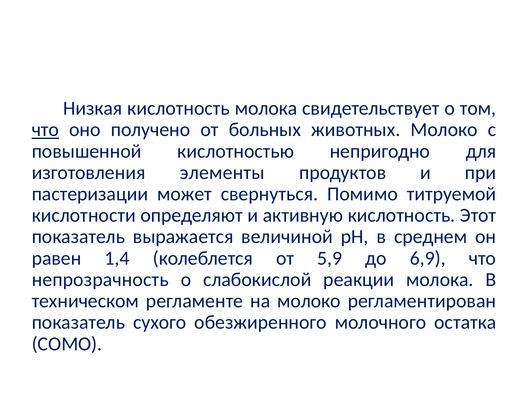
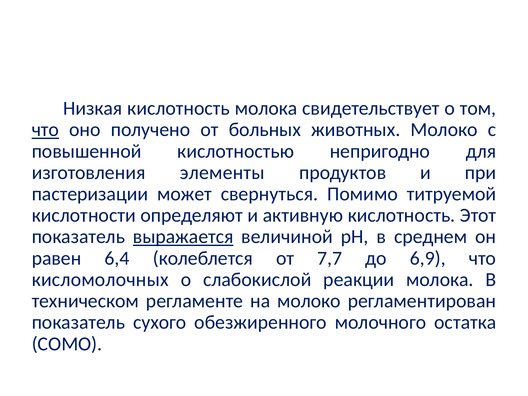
выражается underline: none -> present (183, 237)
1,4: 1,4 -> 6,4 (117, 258)
5,9: 5,9 -> 7,7 (330, 258)
непрозрачность: непрозрачность -> кисломолочных (100, 280)
